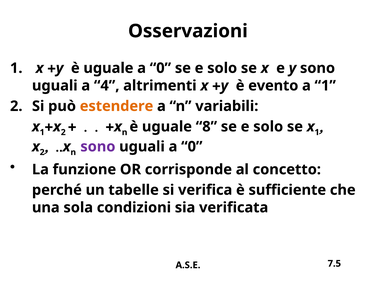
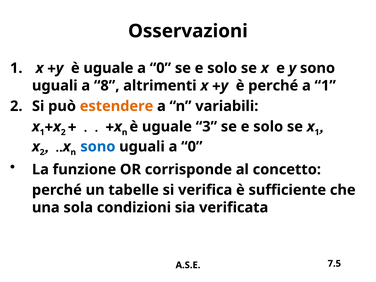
4: 4 -> 8 (107, 86)
è evento: evento -> perché (273, 86)
8: 8 -> 3 (206, 127)
sono colour: purple -> blue (98, 147)
